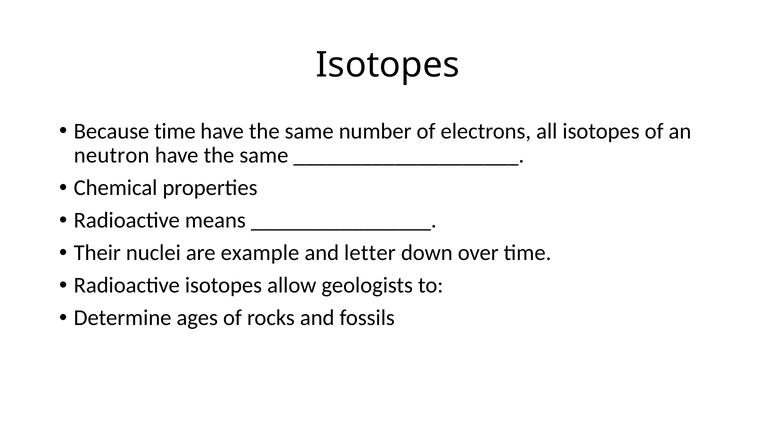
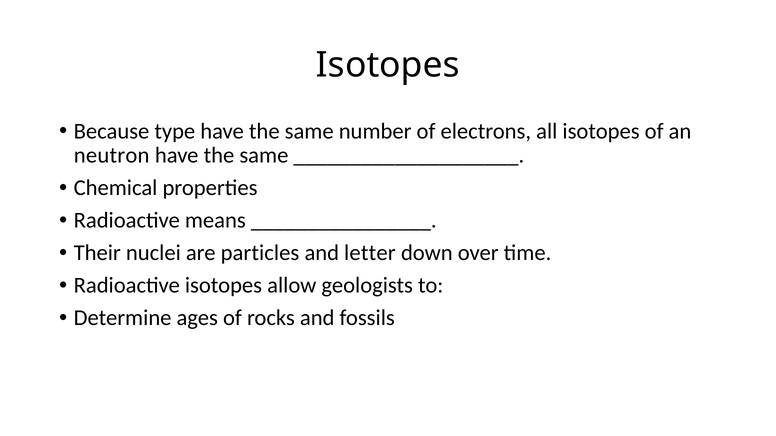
Because time: time -> type (175, 131)
example: example -> particles (260, 253)
